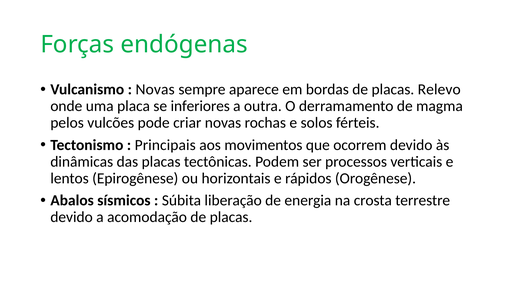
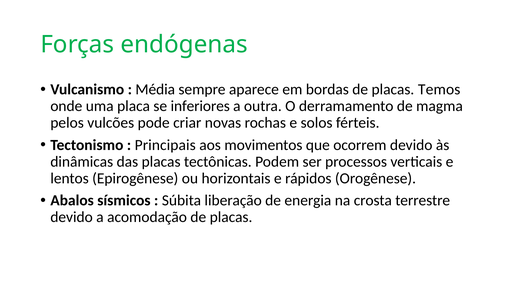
Novas: Novas -> Média (155, 90)
Relevo: Relevo -> Temos (439, 90)
